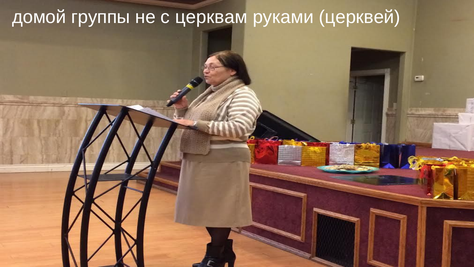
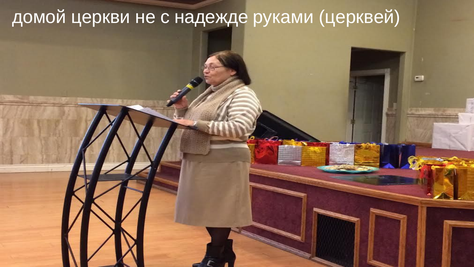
группы: группы -> церкви (101, 17)
церквам: церквам -> надежде (211, 17)
